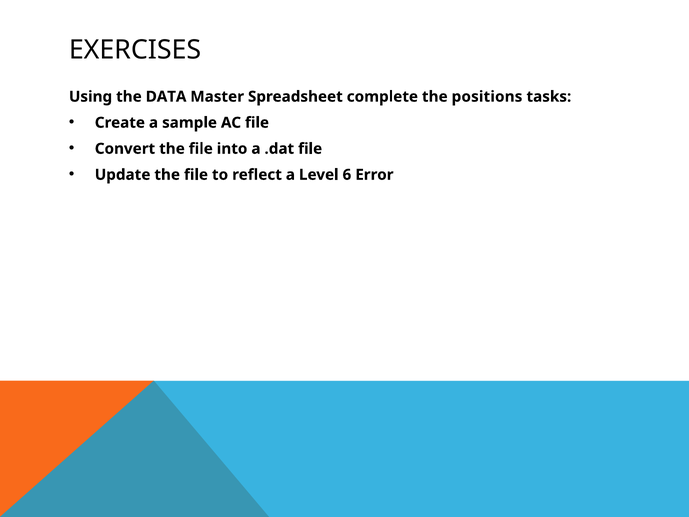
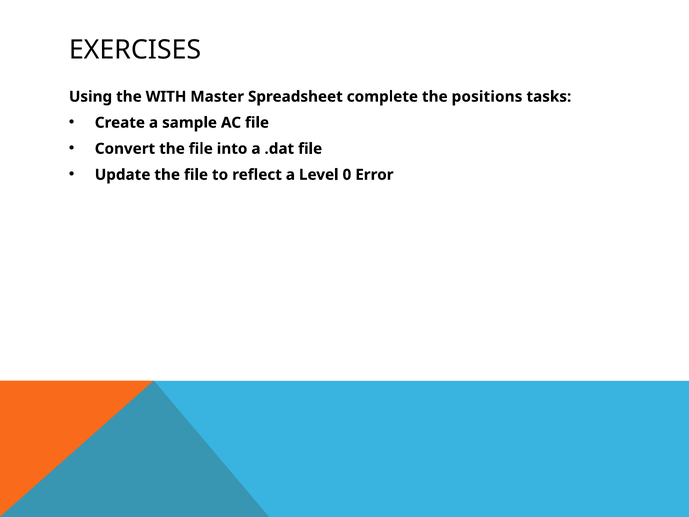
DATA: DATA -> WITH (166, 97)
6: 6 -> 0 (347, 175)
